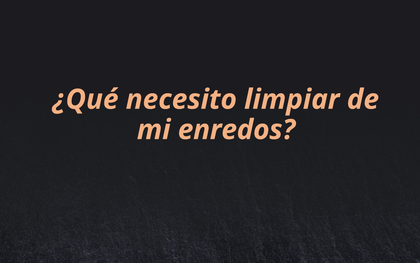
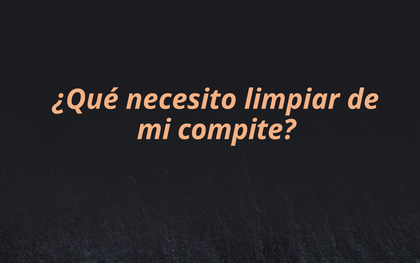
enredos: enredos -> compite (237, 130)
